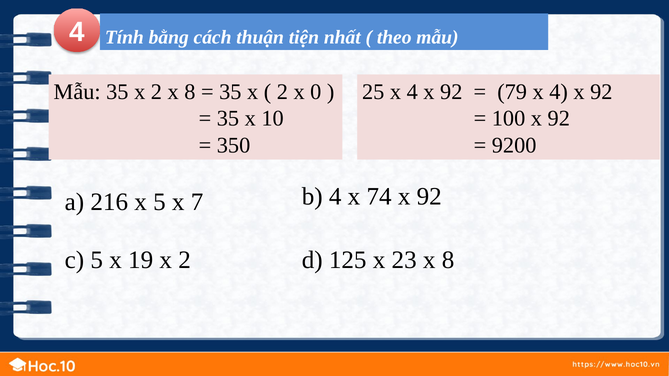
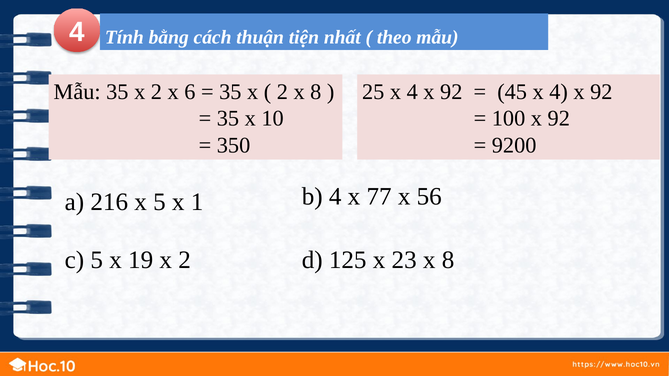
2 x 8: 8 -> 6 (190, 92)
2 x 0: 0 -> 8 (316, 92)
79: 79 -> 45 (512, 92)
74: 74 -> 77 (379, 197)
92: 92 -> 56 (429, 197)
7: 7 -> 1 (197, 202)
